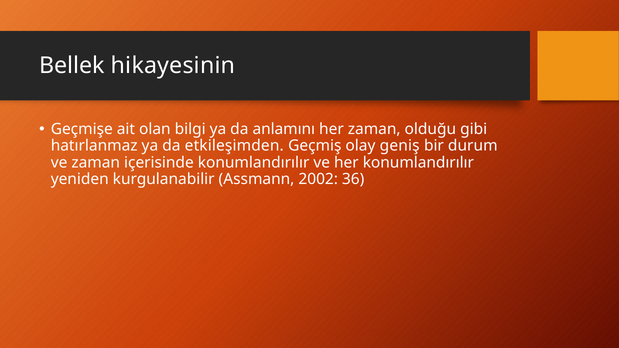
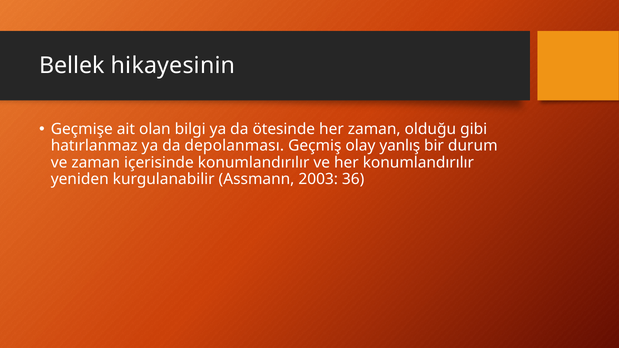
anlamını: anlamını -> ötesinde (284, 129)
etkileşimden: etkileşimden -> depolanması (234, 146)
geniş: geniş -> yanlış (400, 146)
2002: 2002 -> 2003 (318, 179)
